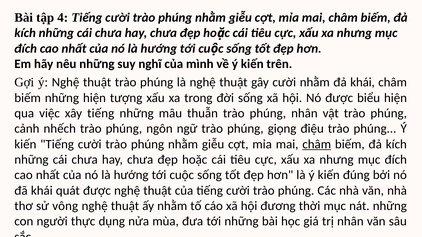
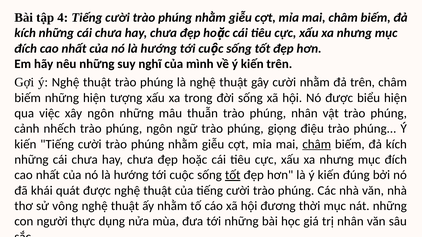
đả khái: khái -> trên (363, 82)
xây tiếng: tiếng -> ngôn (101, 113)
tốt underline: none -> present (233, 175)
